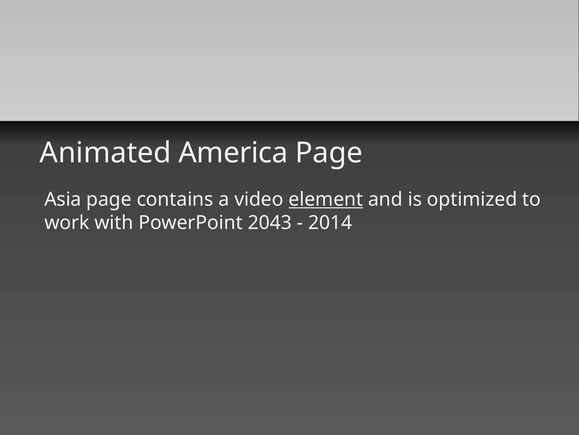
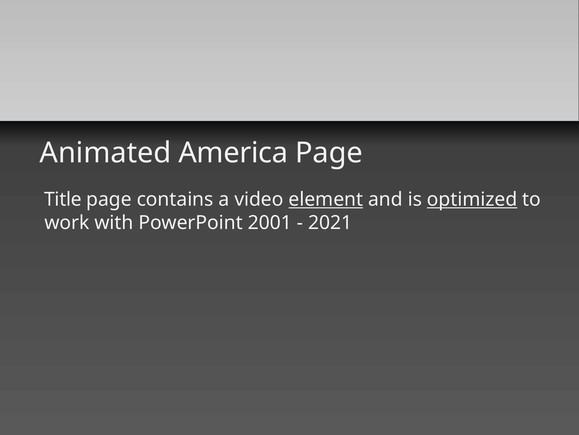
Asia: Asia -> Title (63, 199)
optimized underline: none -> present (472, 199)
2043: 2043 -> 2001 (270, 222)
2014: 2014 -> 2021 (330, 222)
